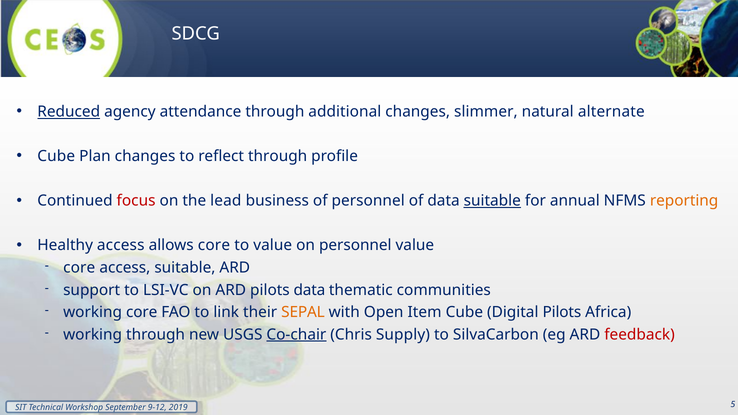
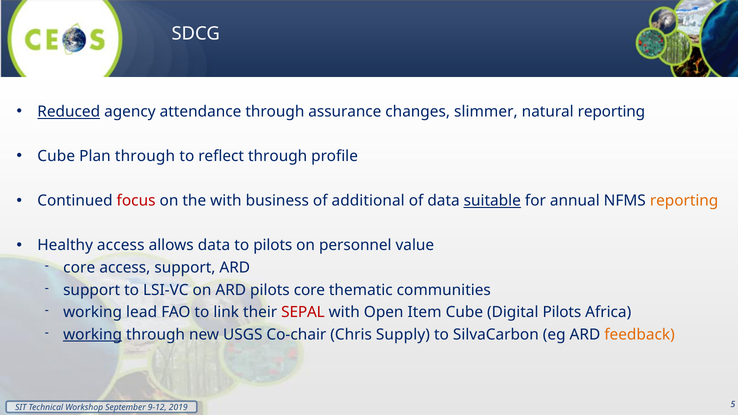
additional: additional -> assurance (345, 112)
natural alternate: alternate -> reporting (611, 112)
Plan changes: changes -> through (145, 156)
the lead: lead -> with (226, 201)
of personnel: personnel -> additional (368, 201)
allows core: core -> data (214, 245)
to value: value -> pilots (273, 245)
access suitable: suitable -> support (185, 268)
pilots data: data -> core (309, 290)
working core: core -> lead (142, 312)
SEPAL colour: orange -> red (303, 312)
working underline: none -> present (93, 335)
Co-chair underline: present -> none (296, 335)
feedback colour: red -> orange (640, 335)
